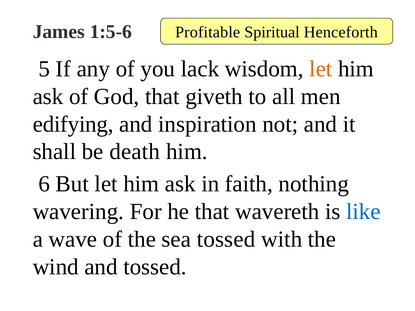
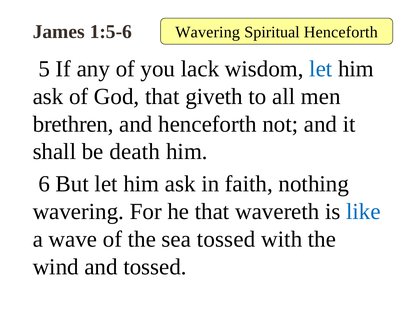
Profitable: Profitable -> Wavering (208, 32)
let colour: orange -> blue (321, 69)
edifying: edifying -> brethren (73, 124)
and inspiration: inspiration -> henceforth (207, 124)
